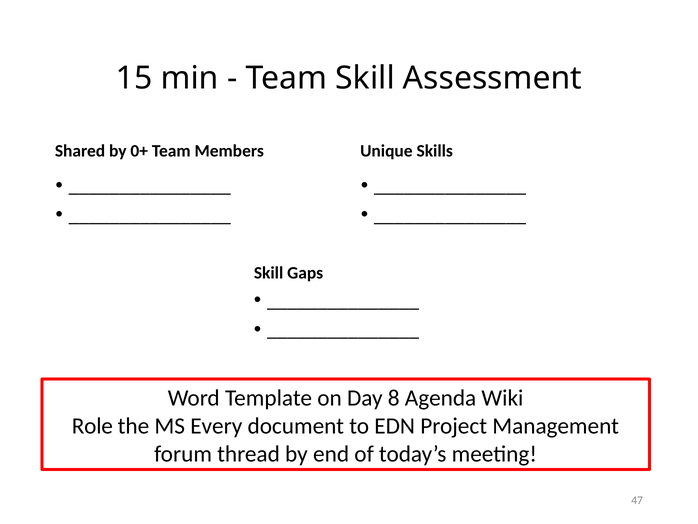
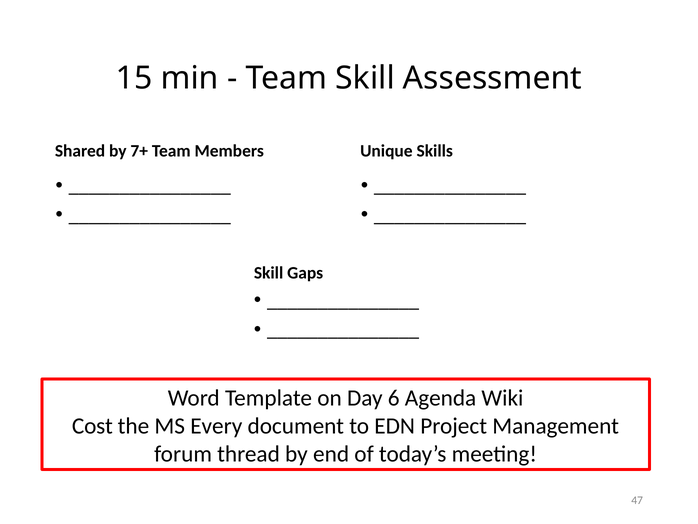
0+: 0+ -> 7+ (139, 151)
8: 8 -> 6 (394, 398)
Role: Role -> Cost (92, 426)
